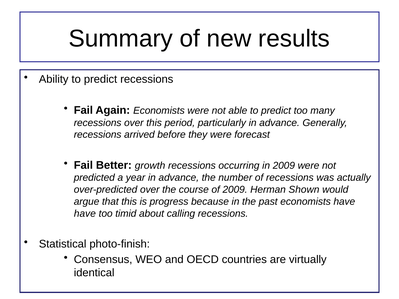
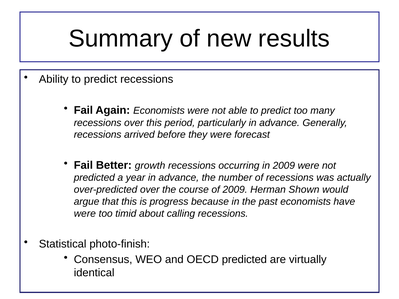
have: have -> were (85, 214)
OECD countries: countries -> predicted (244, 260)
